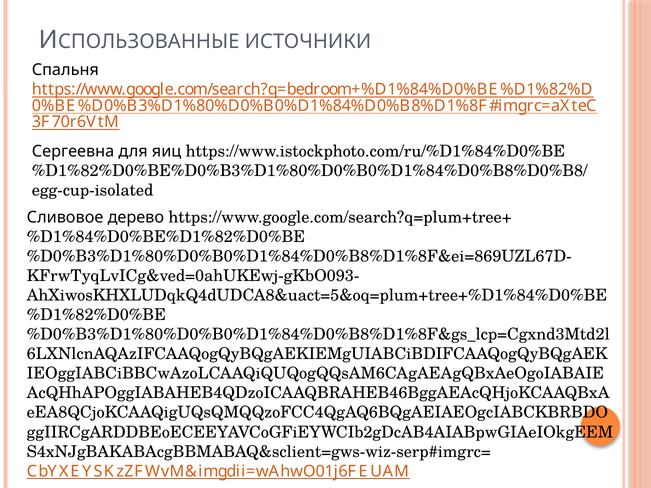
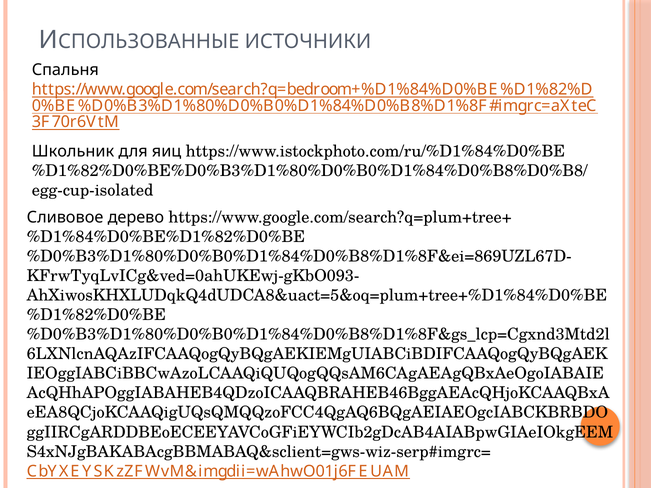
Сергеевна: Сергеевна -> Школьник (73, 151)
